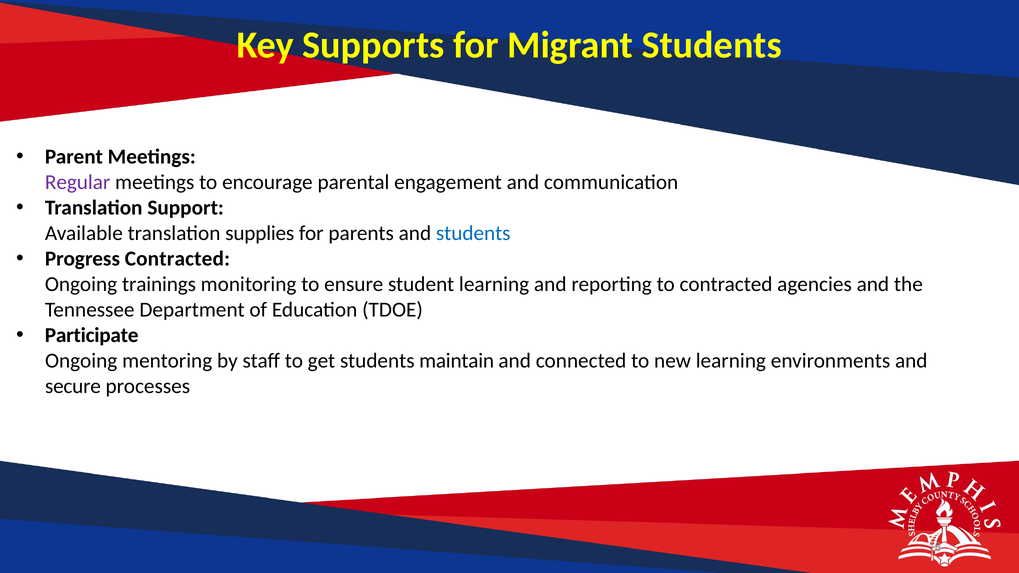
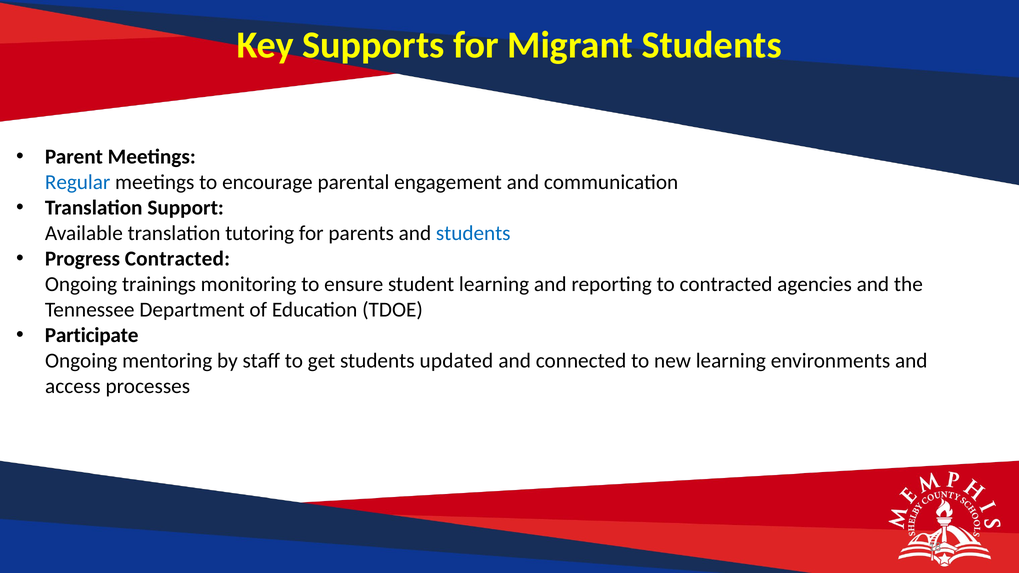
Regular colour: purple -> blue (78, 183)
supplies: supplies -> tutoring (260, 233)
maintain: maintain -> updated (456, 361)
secure: secure -> access (73, 386)
